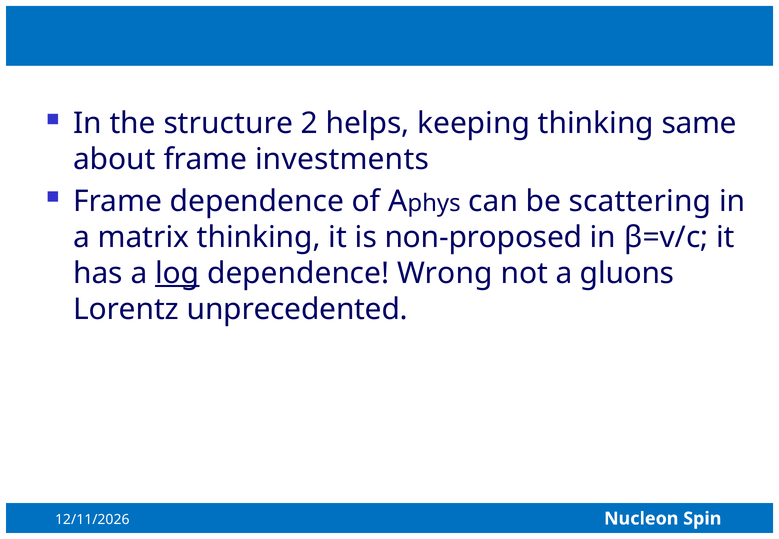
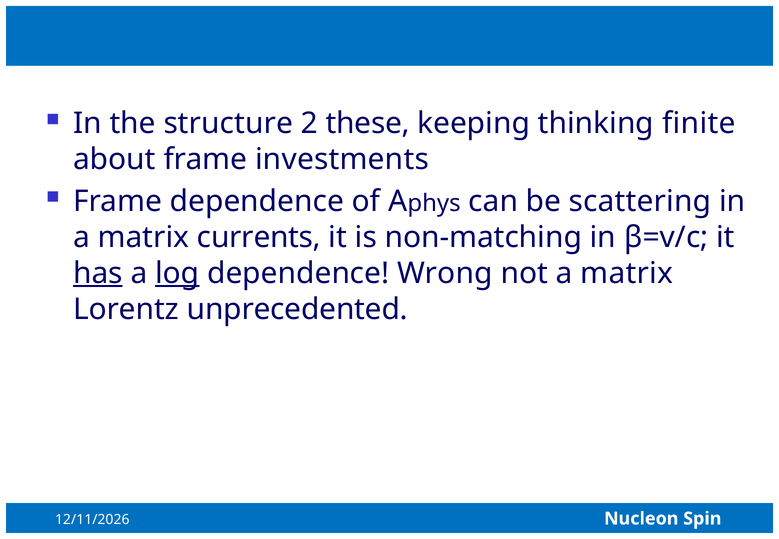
helps: helps -> these (368, 124)
same: same -> finite (699, 124)
matrix thinking: thinking -> currents (259, 237)
non-proposed: non-proposed -> non-matching (483, 237)
has underline: none -> present (98, 273)
not a gluons: gluons -> matrix (627, 273)
